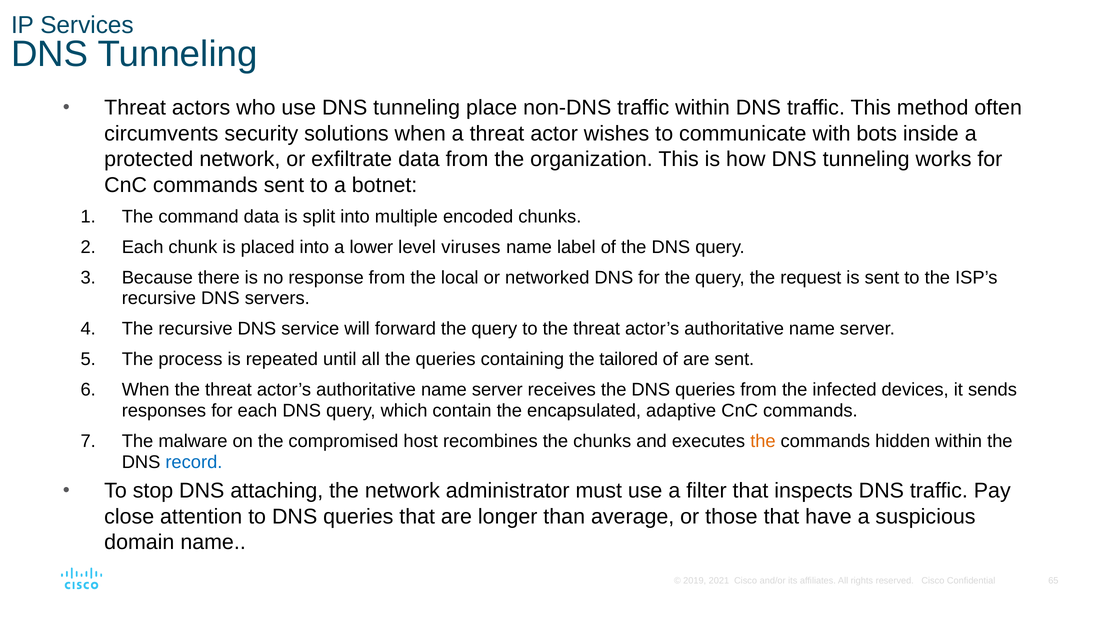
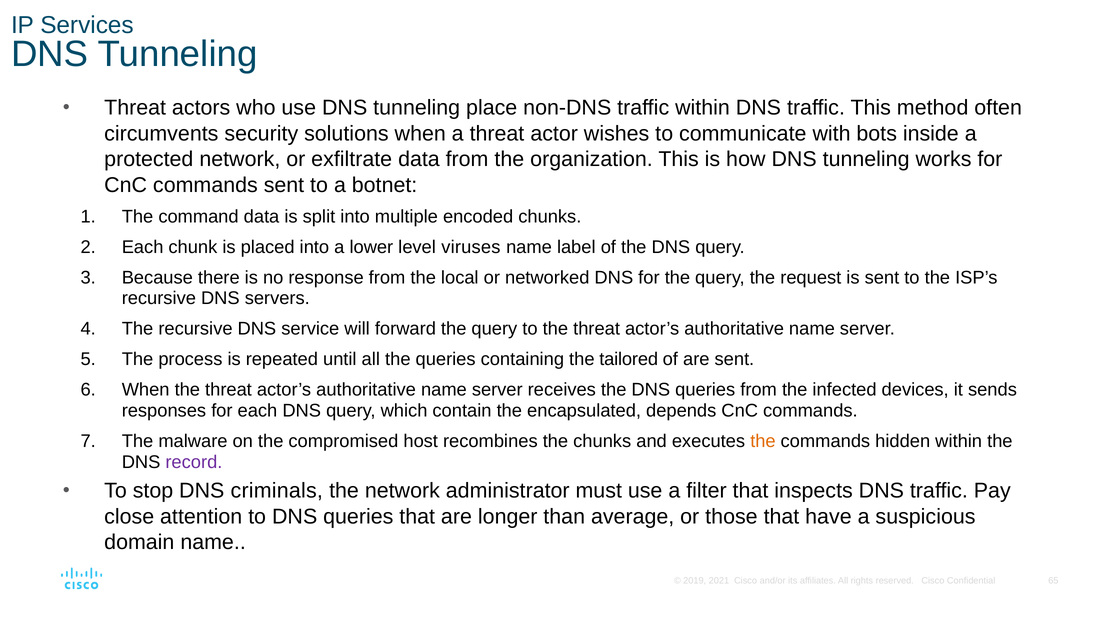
adaptive: adaptive -> depends (681, 411)
record colour: blue -> purple (194, 462)
attaching: attaching -> criminals (277, 491)
